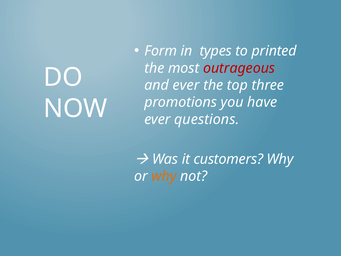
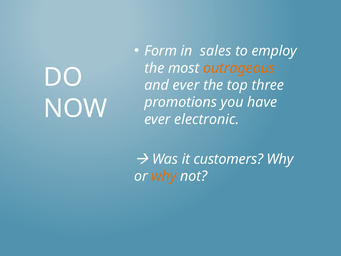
types: types -> sales (216, 51)
printed: printed -> employ (274, 51)
outrageous colour: red -> orange (239, 68)
questions: questions -> electronic (207, 119)
